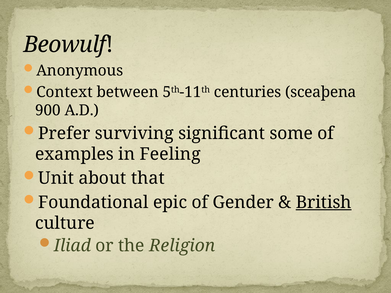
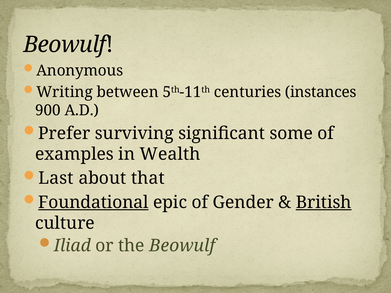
Context: Context -> Writing (64, 92)
sceaþena: sceaþena -> instances (321, 92)
Feeling: Feeling -> Wealth (170, 154)
Unit: Unit -> Last (56, 178)
Foundational underline: none -> present (93, 203)
the Religion: Religion -> Beowulf (182, 246)
